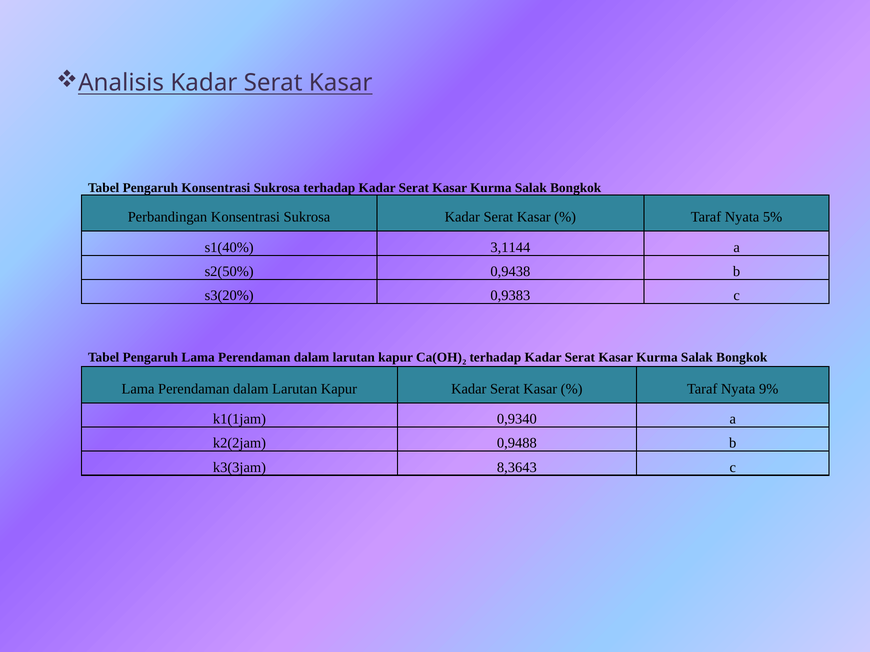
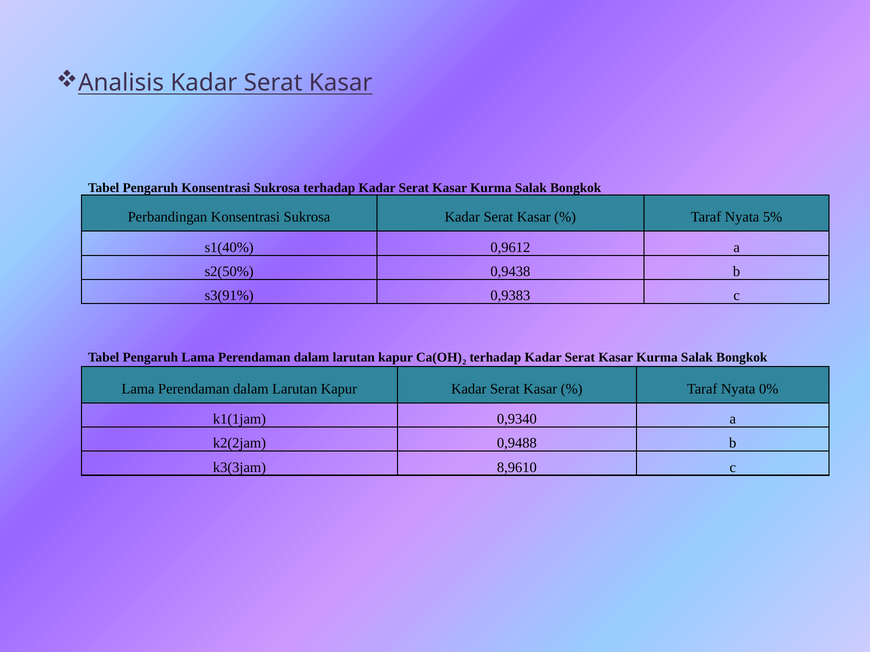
3,1144: 3,1144 -> 0,9612 (510, 248)
s3(20%: s3(20% -> s3(91% (229, 296)
9%: 9% -> 0% (769, 389)
8,3643: 8,3643 -> 8,9610 (517, 468)
